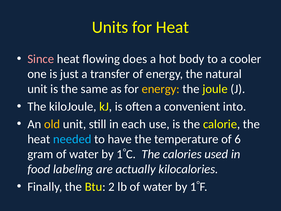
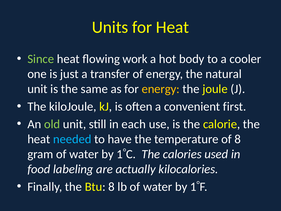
Since colour: pink -> light green (41, 59)
does: does -> work (135, 59)
into: into -> first (235, 106)
old colour: yellow -> light green (52, 124)
of 6: 6 -> 8 (238, 139)
Btu 2: 2 -> 8 (112, 186)
